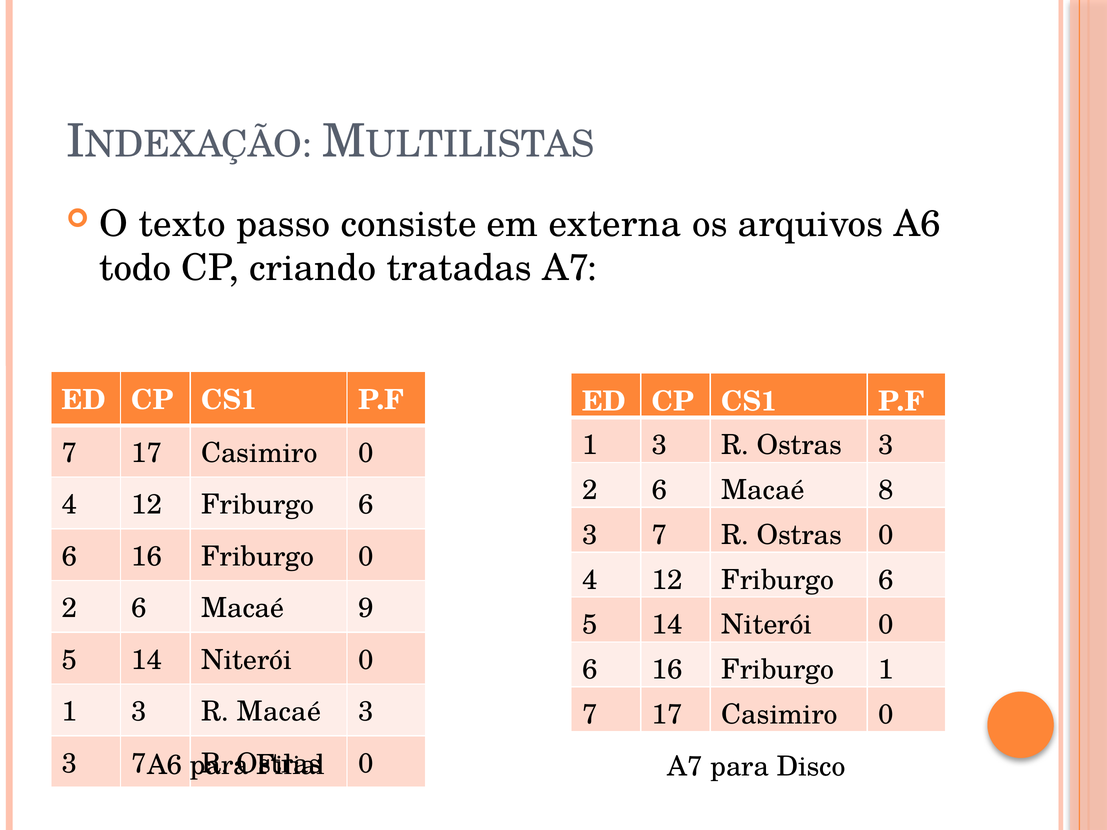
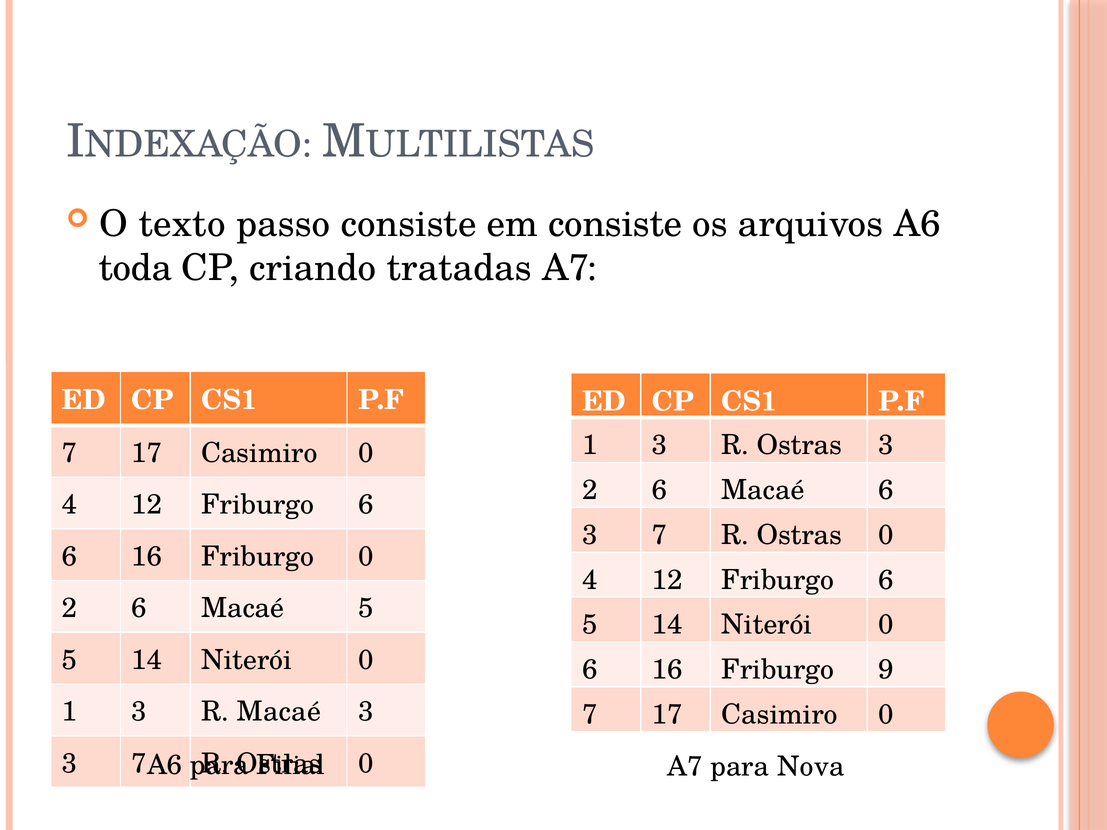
em externa: externa -> consiste (615, 224)
todo: todo -> toda (135, 268)
Macaé 8: 8 -> 6 (886, 490)
Macaé 9: 9 -> 5 (366, 608)
Friburgo 1: 1 -> 9 (886, 670)
Disco: Disco -> Nova (811, 767)
